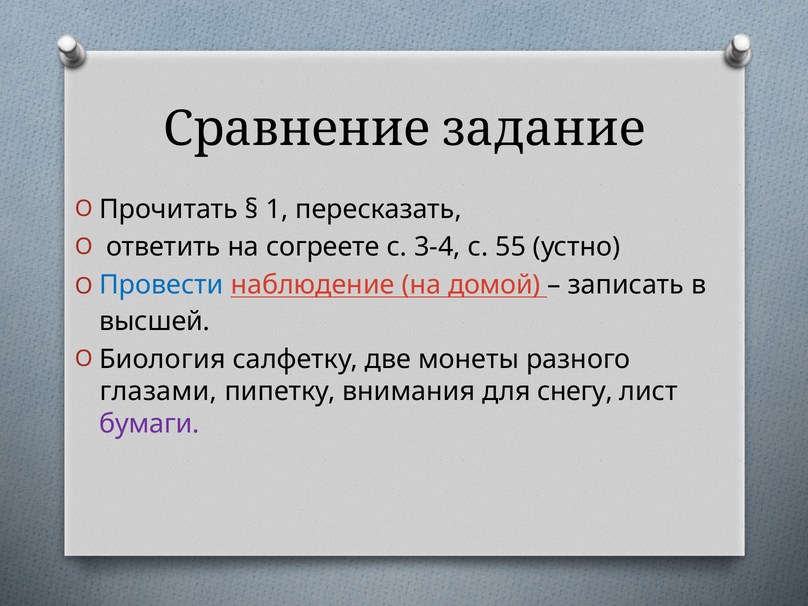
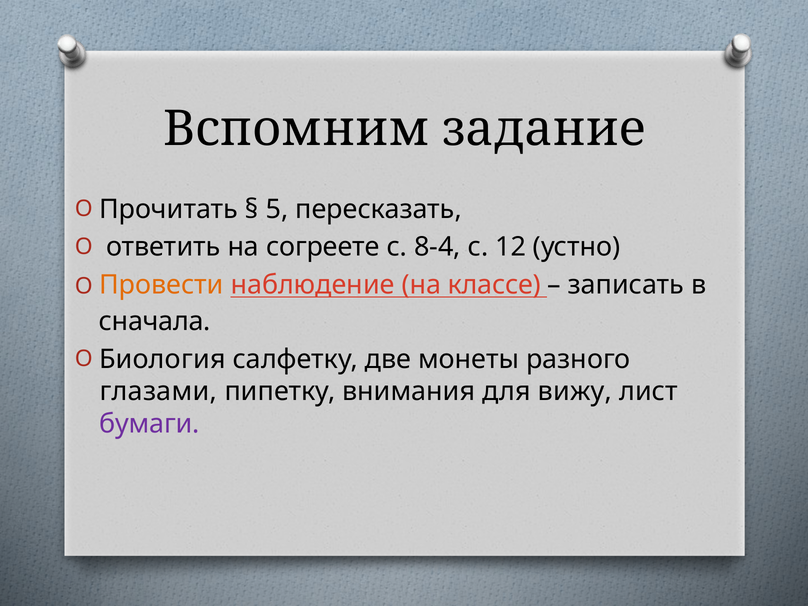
Сравнение: Сравнение -> Вспомним (296, 129)
1: 1 -> 5 (277, 209)
3-4: 3-4 -> 8-4 (437, 247)
55: 55 -> 12 (511, 247)
Провести colour: blue -> orange (161, 285)
домой: домой -> классе (494, 285)
высшей: высшей -> сначала (155, 322)
снегу: снегу -> вижу (575, 392)
